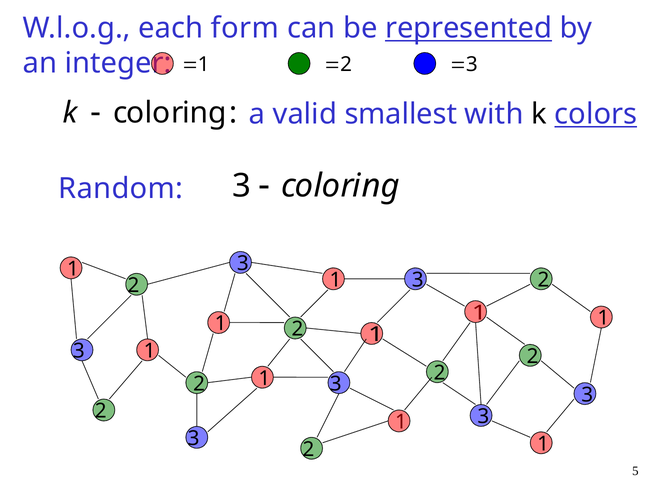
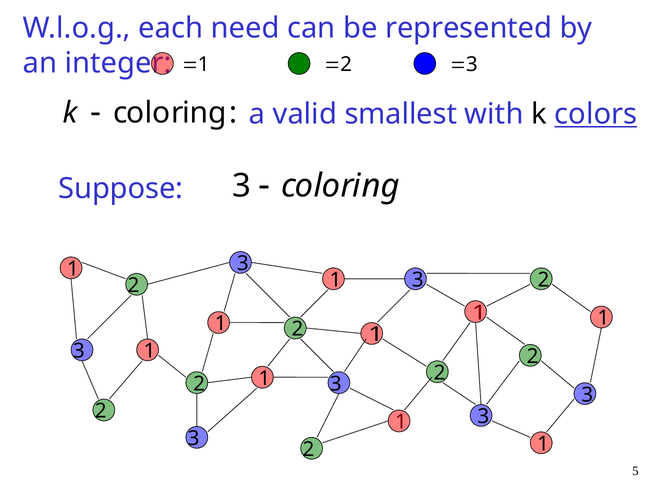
form: form -> need (245, 28)
represented underline: present -> none (469, 28)
Random: Random -> Suppose (121, 189)
